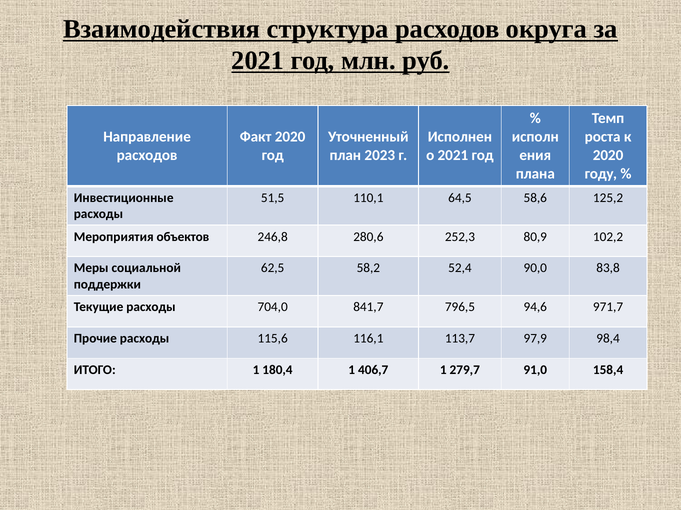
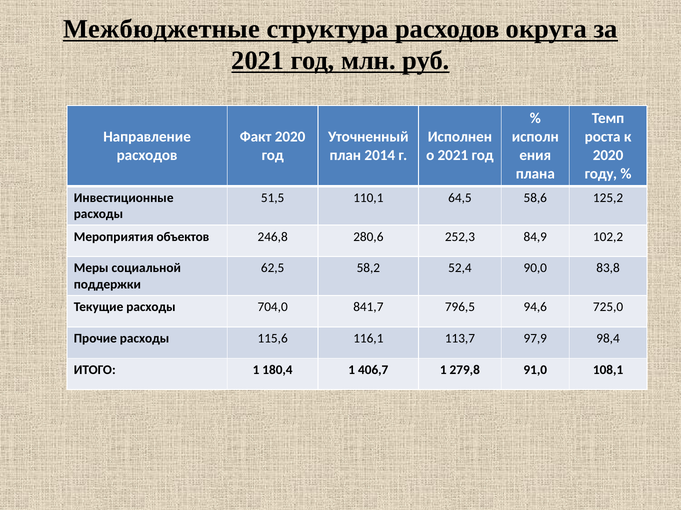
Взаимодействия: Взаимодействия -> Межбюджетные (162, 29)
2023: 2023 -> 2014 (380, 155)
80,9: 80,9 -> 84,9 (535, 237)
971,7: 971,7 -> 725,0 (608, 308)
279,7: 279,7 -> 279,8 (465, 370)
158,4: 158,4 -> 108,1 (608, 370)
